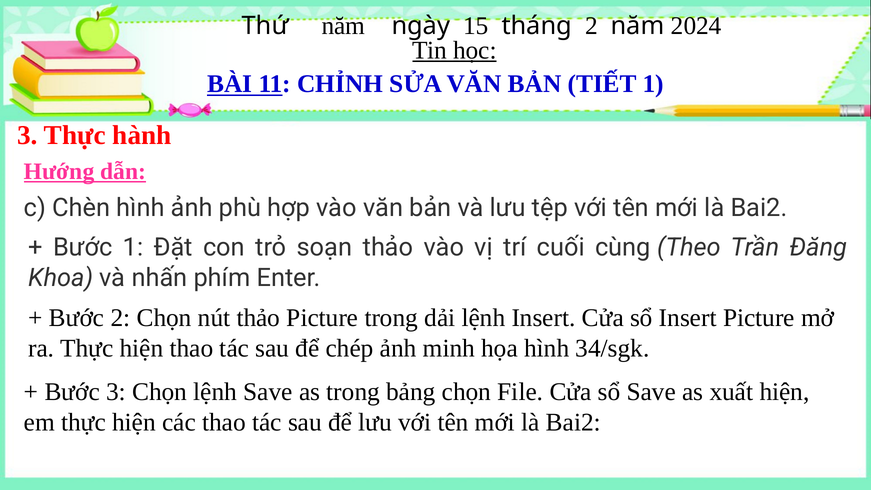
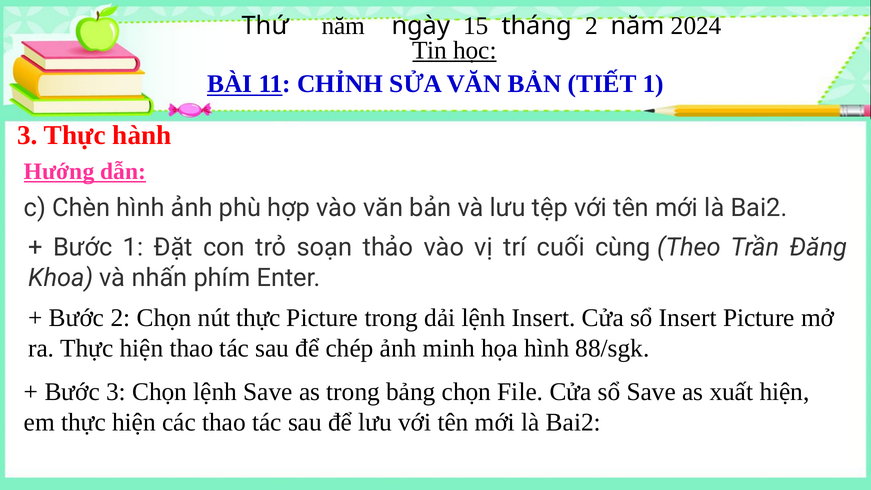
nút thảo: thảo -> thực (258, 318)
34/sgk: 34/sgk -> 88/sgk (612, 348)
